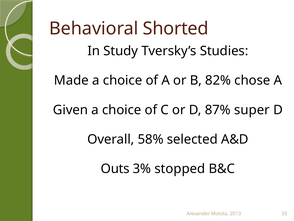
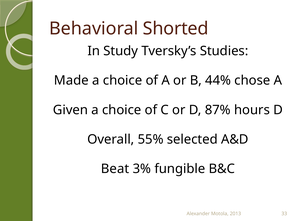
82%: 82% -> 44% (218, 80)
super: super -> hours (252, 110)
58%: 58% -> 55% (151, 139)
Outs: Outs -> Beat (115, 168)
stopped: stopped -> fungible (180, 168)
